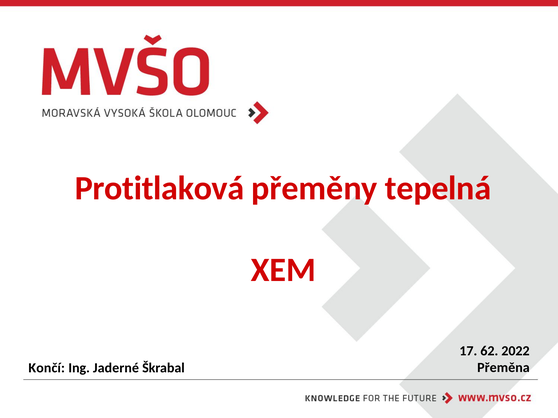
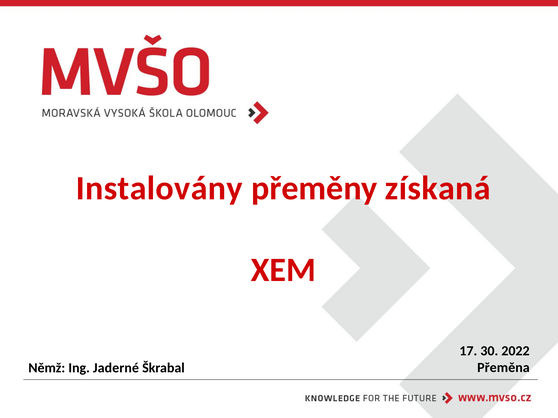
Protitlaková: Protitlaková -> Instalovány (159, 188)
tepelná: tepelná -> získaná (438, 188)
62: 62 -> 30 (489, 351)
Končí: Končí -> Němž (47, 368)
